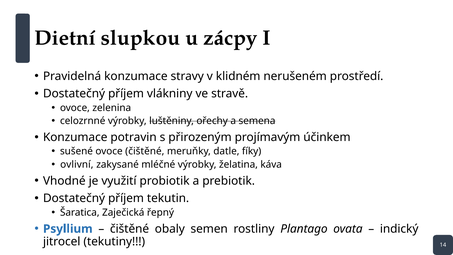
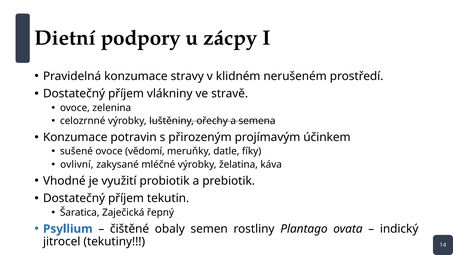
slupkou: slupkou -> podpory (141, 38)
ovoce čištěné: čištěné -> vědomí (145, 151)
